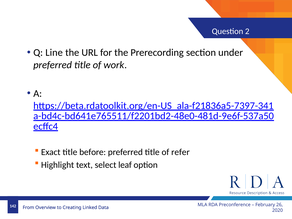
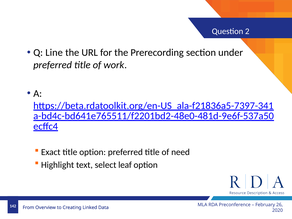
title before: before -> option (93, 152)
refer: refer -> need (181, 152)
